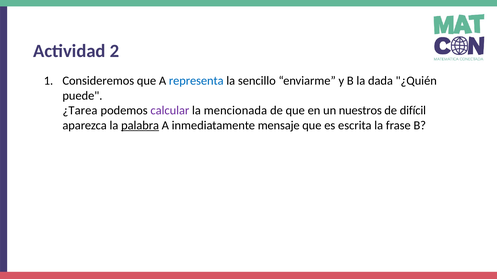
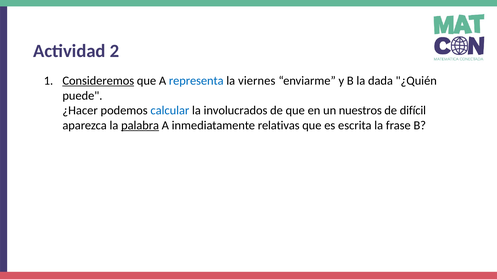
Consideremos underline: none -> present (98, 81)
sencillo: sencillo -> viernes (257, 81)
¿Tarea: ¿Tarea -> ¿Hacer (80, 111)
calcular colour: purple -> blue (170, 111)
mencionada: mencionada -> involucrados (236, 111)
mensaje: mensaje -> relativas (279, 126)
